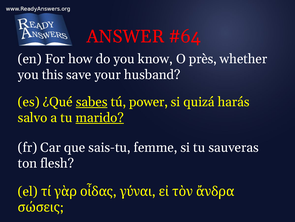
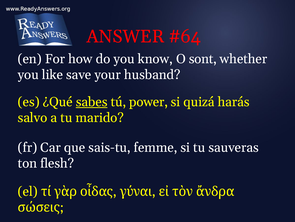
près: près -> sont (203, 59)
this: this -> like (52, 75)
marido underline: present -> none (100, 117)
